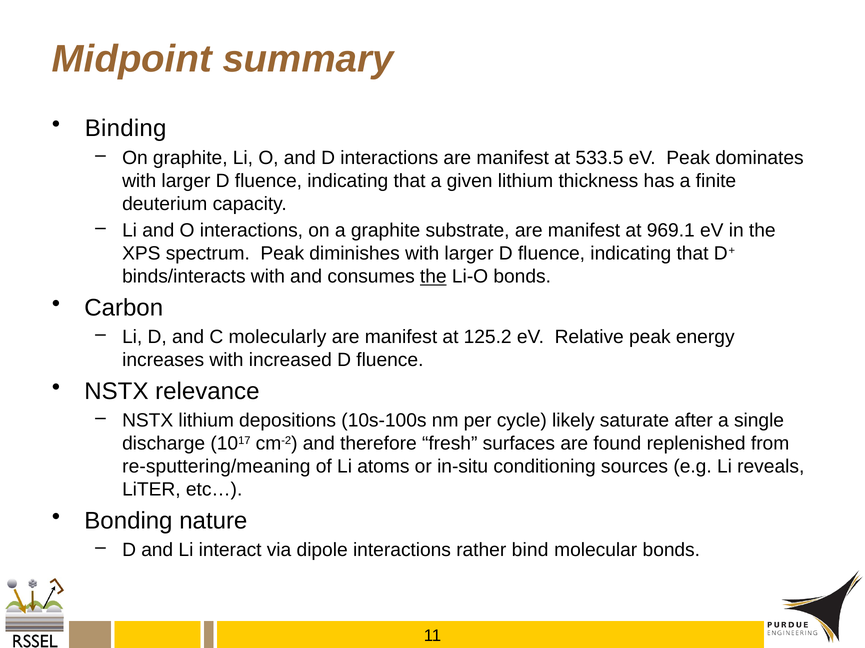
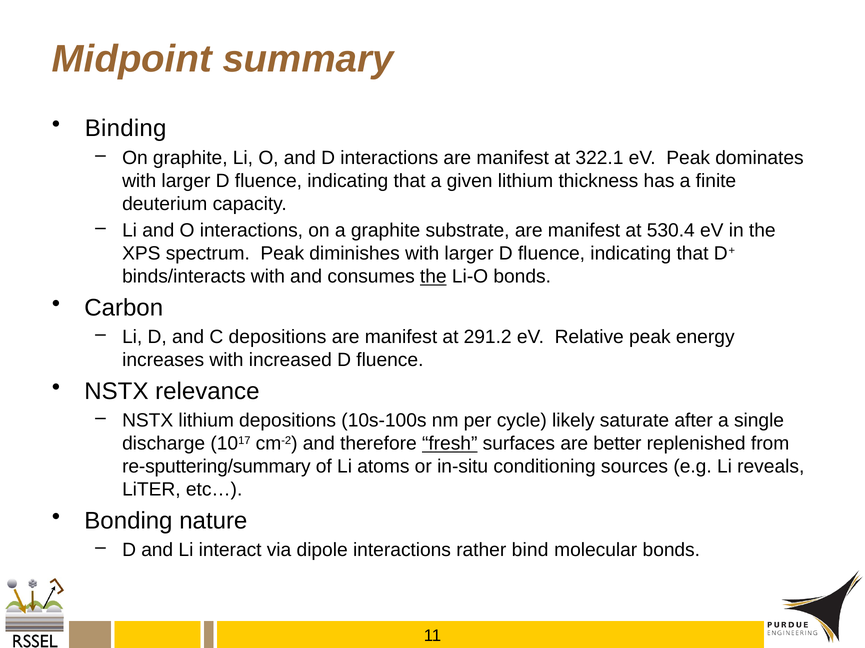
533.5: 533.5 -> 322.1 (599, 158)
969.1: 969.1 -> 530.4 (671, 231)
C molecularly: molecularly -> depositions (277, 338)
125.2: 125.2 -> 291.2 (488, 338)
fresh underline: none -> present (450, 444)
found: found -> better (617, 444)
re-sputtering/meaning: re-sputtering/meaning -> re-sputtering/summary (216, 467)
